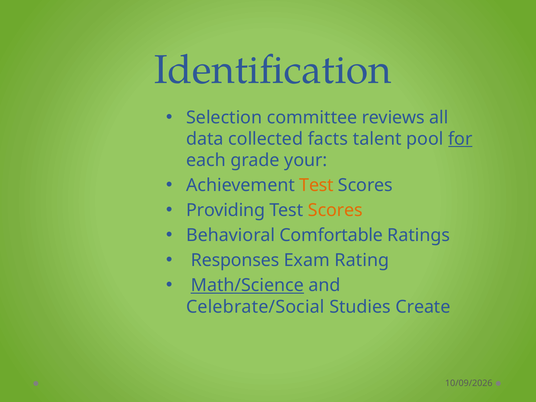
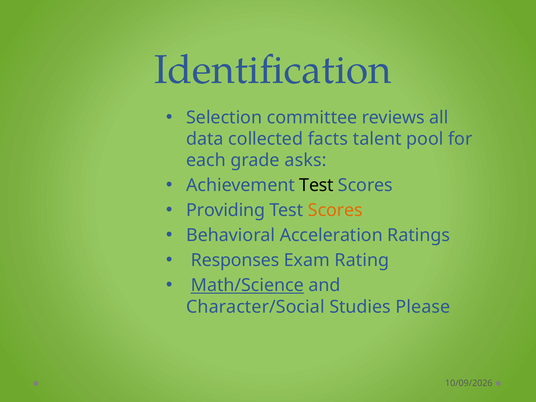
for underline: present -> none (460, 139)
your: your -> asks (306, 160)
Test colour: orange -> black (316, 185)
Comfortable: Comfortable -> Acceleration (331, 235)
Celebrate/Social: Celebrate/Social -> Character/Social (255, 307)
Create: Create -> Please (423, 307)
